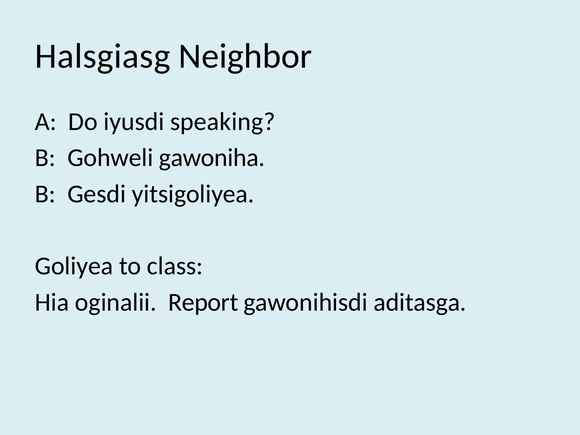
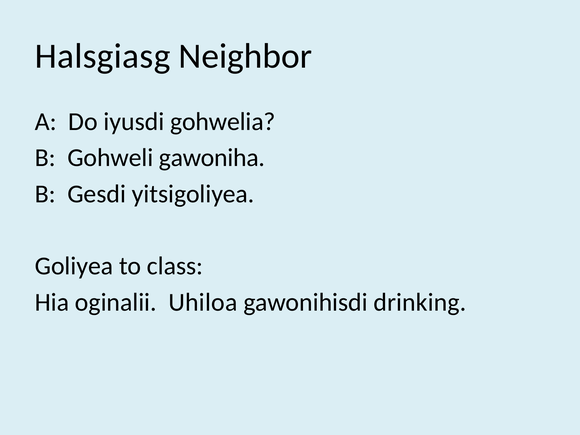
speaking: speaking -> gohwelia (223, 122)
Report: Report -> Uhiloa (203, 302)
aditasga: aditasga -> drinking (420, 302)
